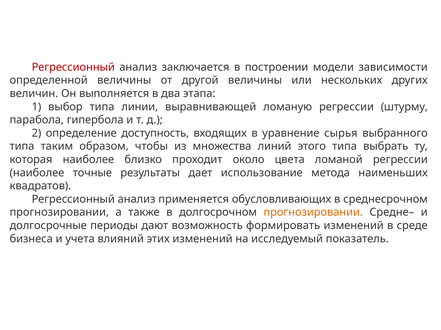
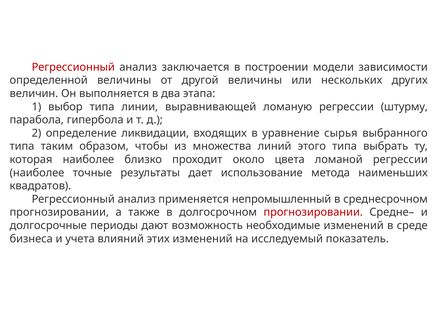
доступность: доступность -> ликвидации (155, 133)
обусловливающих: обусловливающих -> непромышленный (282, 200)
прогнозировании colour: orange -> red (313, 213)
формировать: формировать -> необходимые (283, 226)
